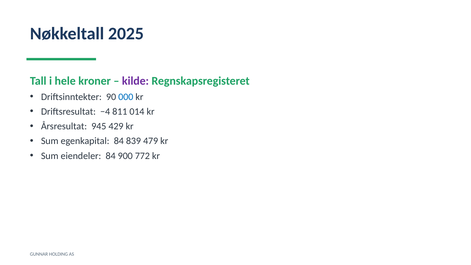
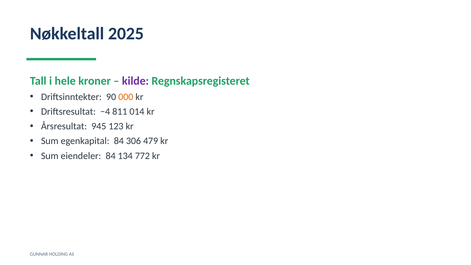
000 colour: blue -> orange (126, 97)
429: 429 -> 123 (116, 126)
839: 839 -> 306 (133, 141)
900: 900 -> 134 (125, 156)
